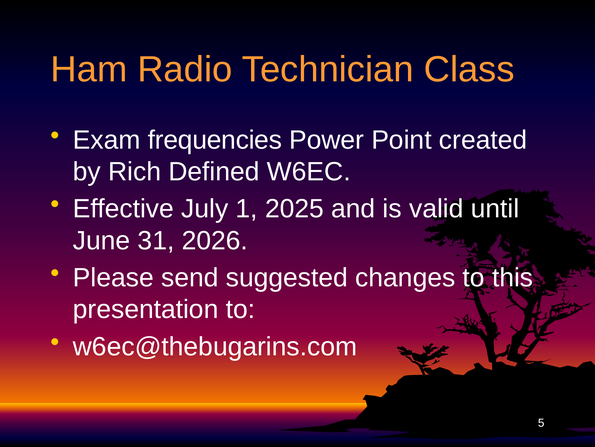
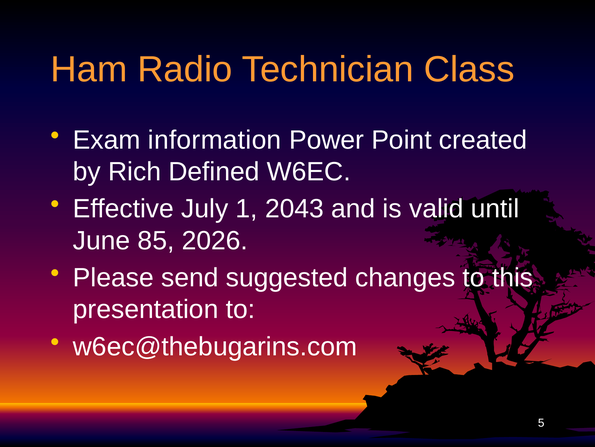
frequencies: frequencies -> information (215, 140)
2025: 2025 -> 2043 (294, 208)
31: 31 -> 85 (156, 240)
